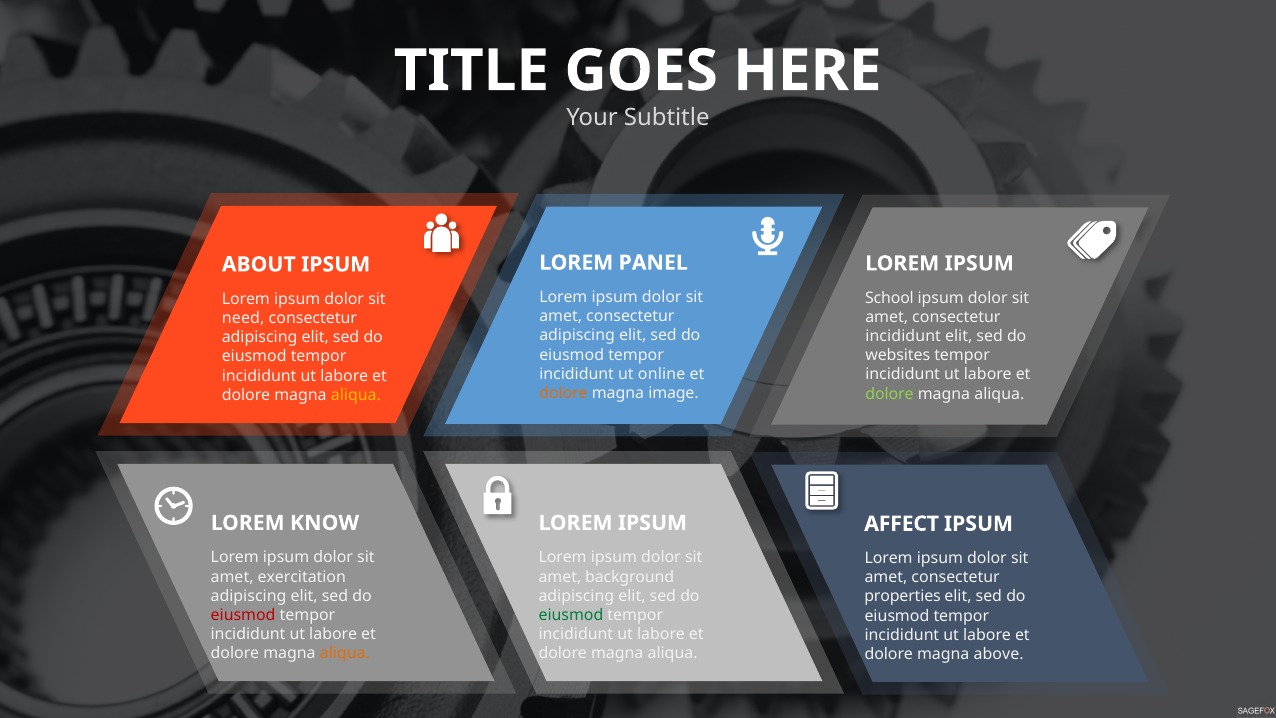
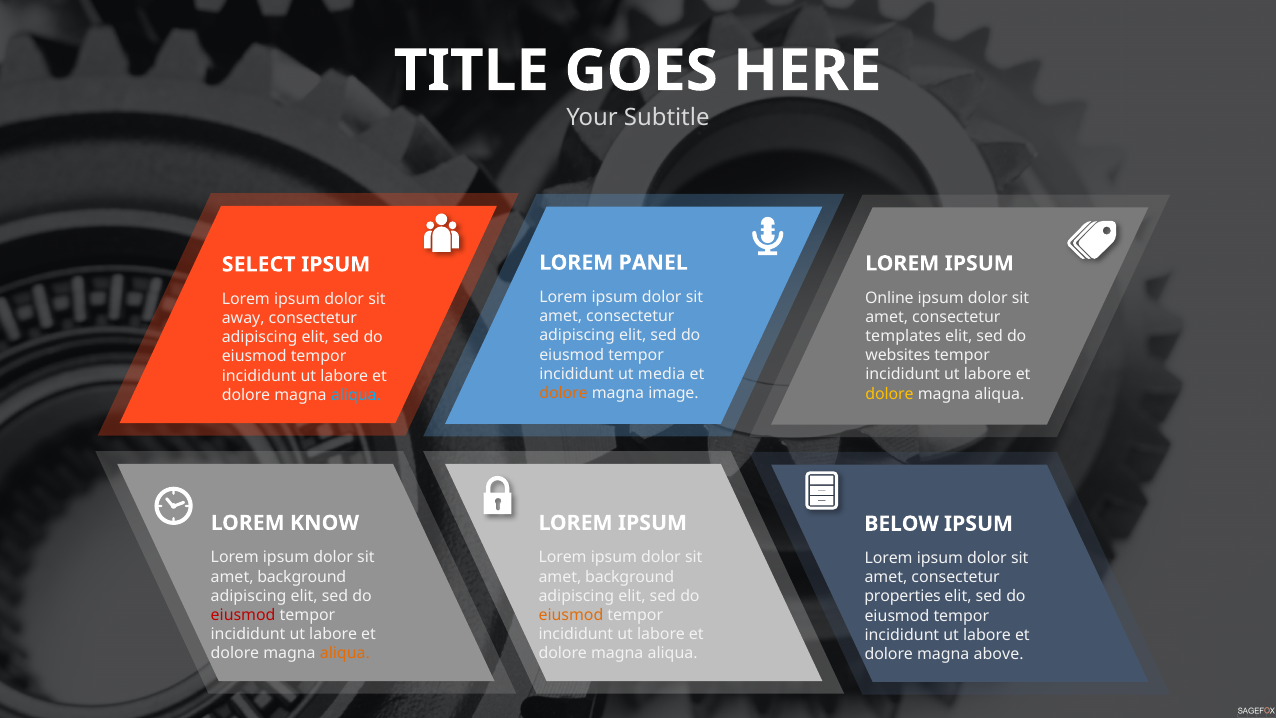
ABOUT: ABOUT -> SELECT (259, 264)
School: School -> Online (889, 298)
need: need -> away (243, 318)
incididunt: incididunt -> templates (903, 336)
online: online -> media (662, 374)
dolore colour: light green -> yellow (890, 394)
aliqua colour: yellow -> light blue (356, 395)
AFFECT: AFFECT -> BELOW (902, 524)
exercitation: exercitation -> background (302, 577)
eiusmod colour: green -> orange (571, 615)
